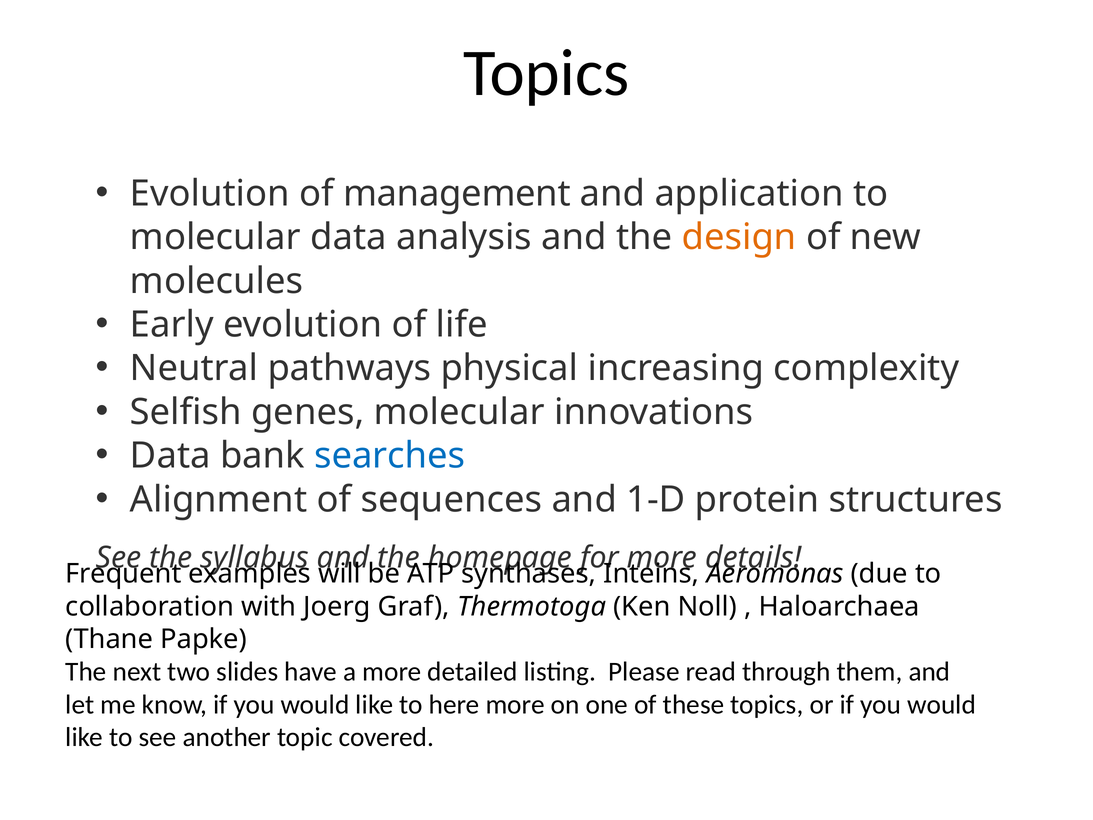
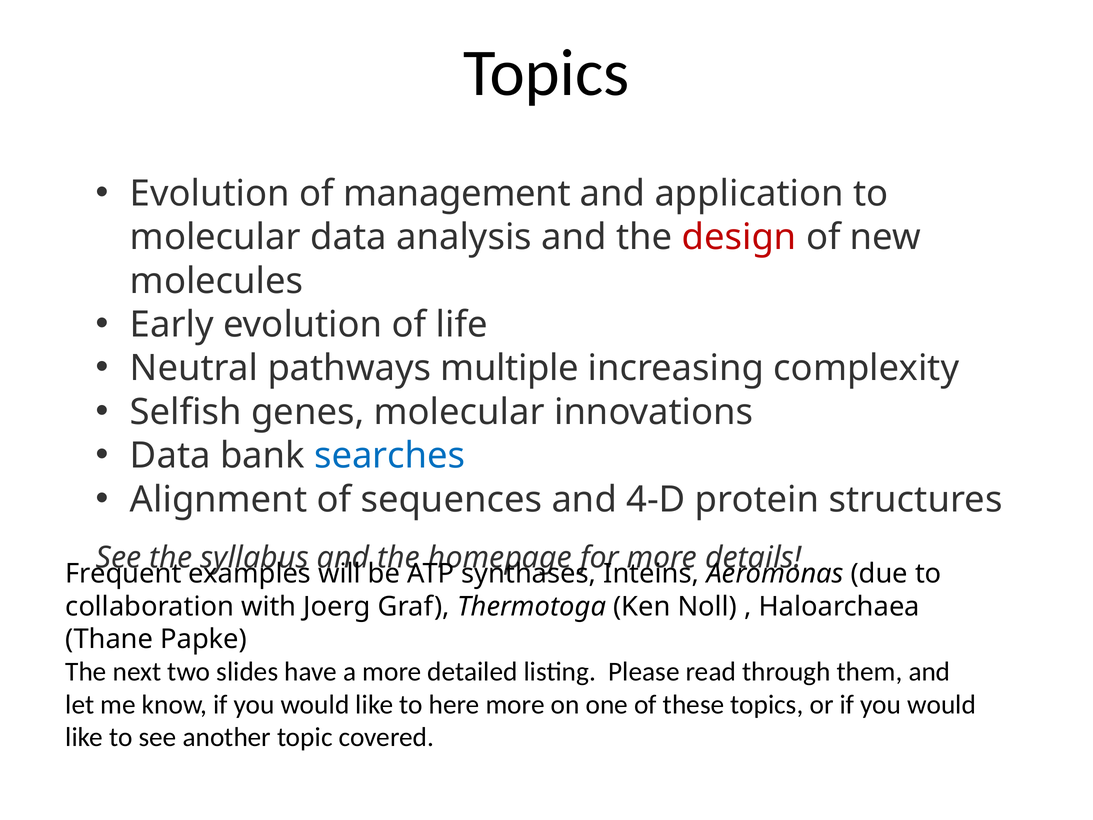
design colour: orange -> red (739, 237)
physical: physical -> multiple (510, 368)
1-D: 1-D -> 4-D (656, 499)
